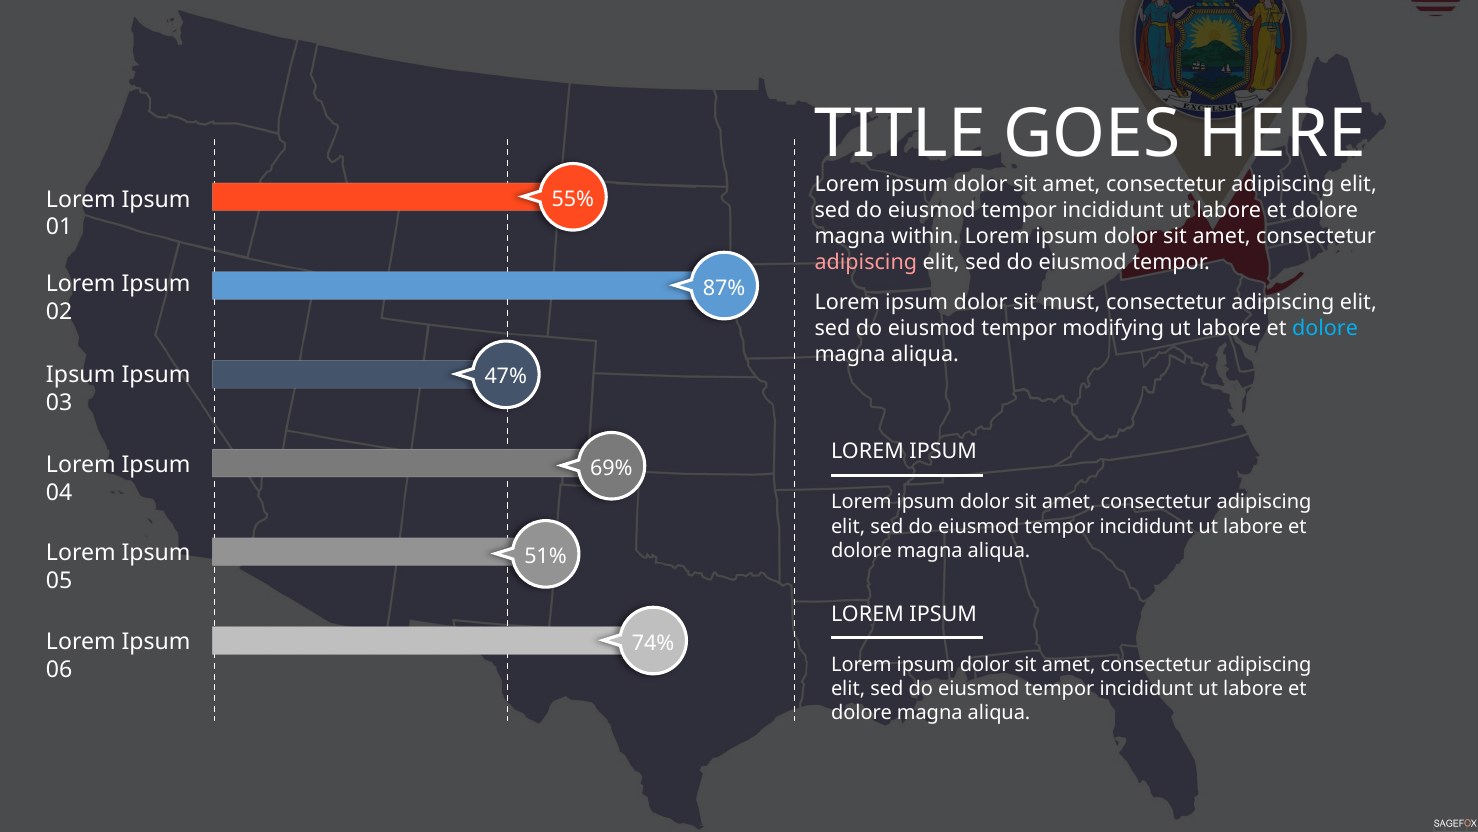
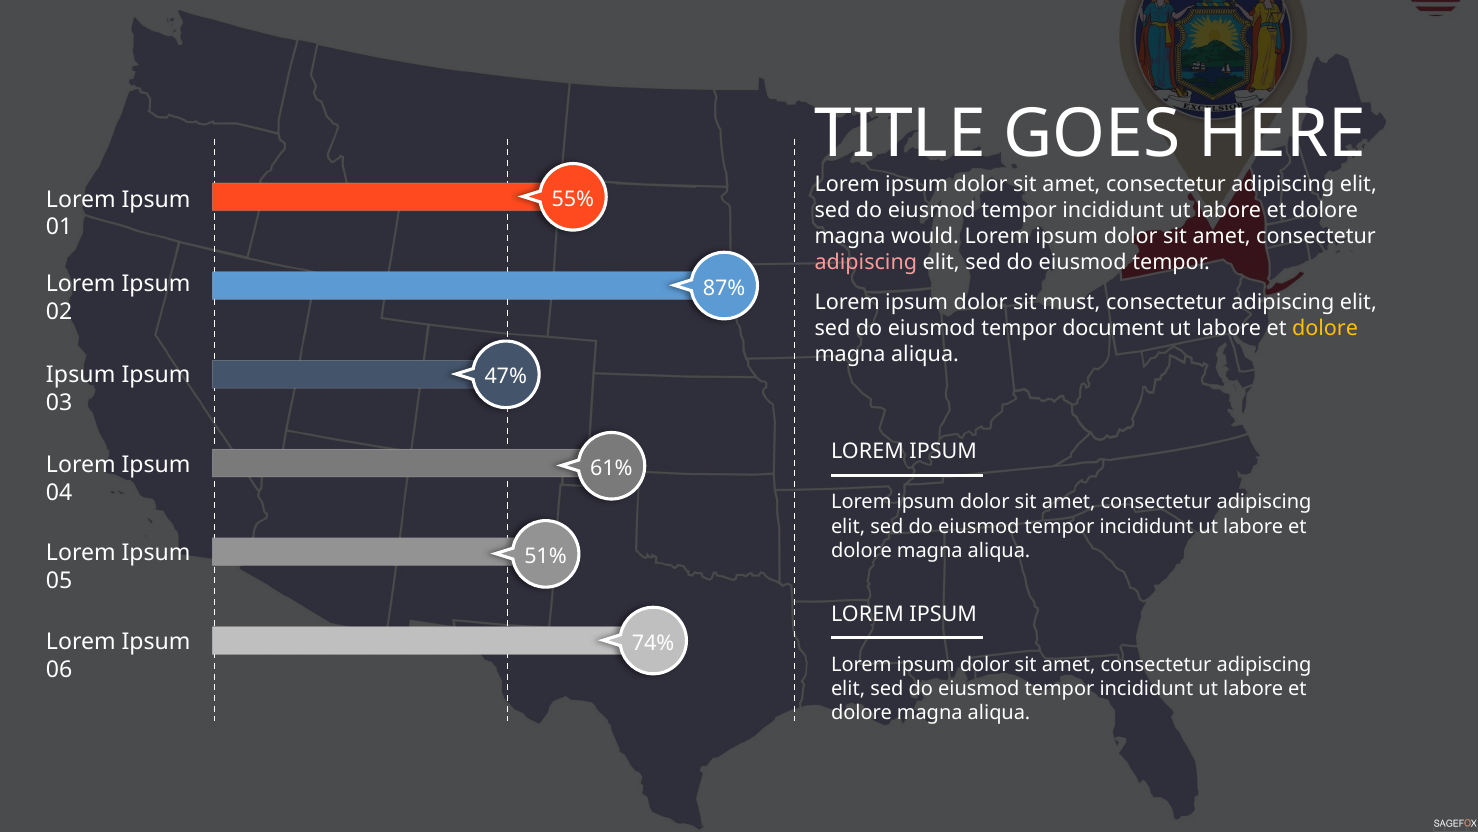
within: within -> would (925, 236)
modifying: modifying -> document (1113, 328)
dolore colour: light blue -> yellow (1325, 328)
69%: 69% -> 61% (611, 468)
